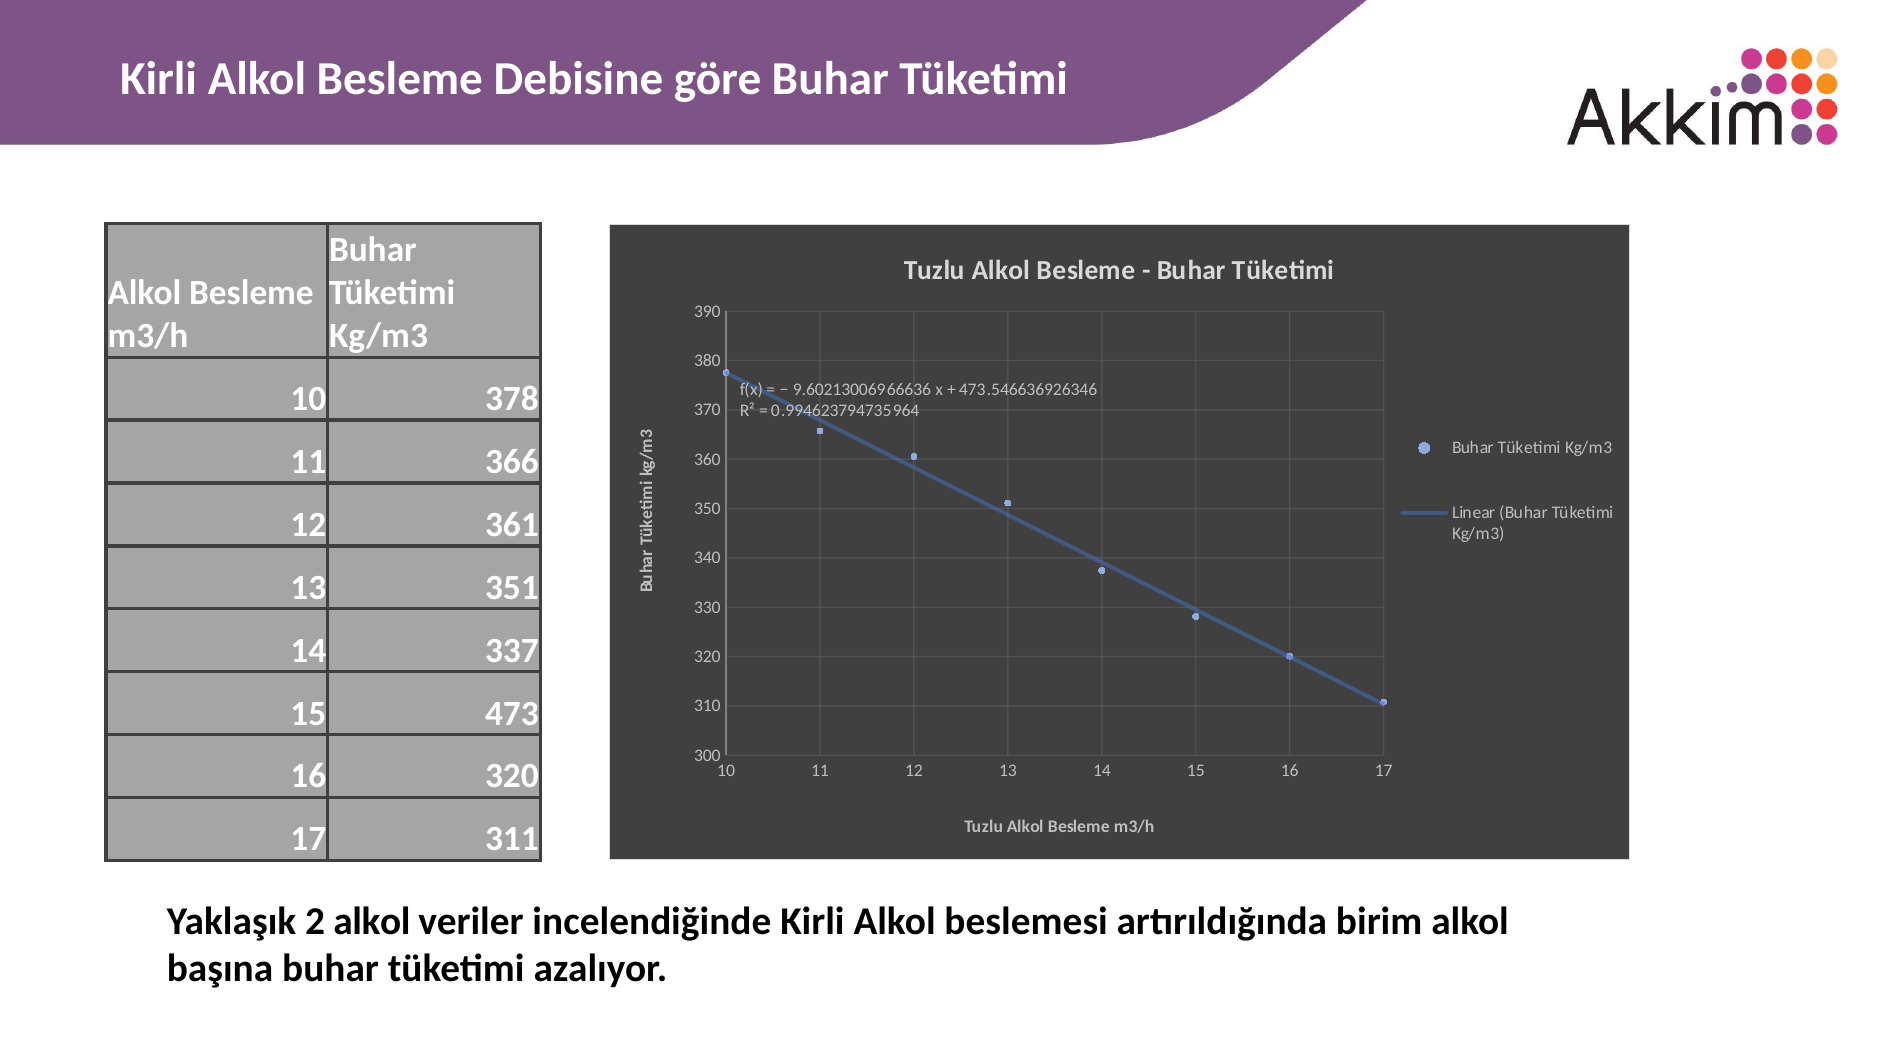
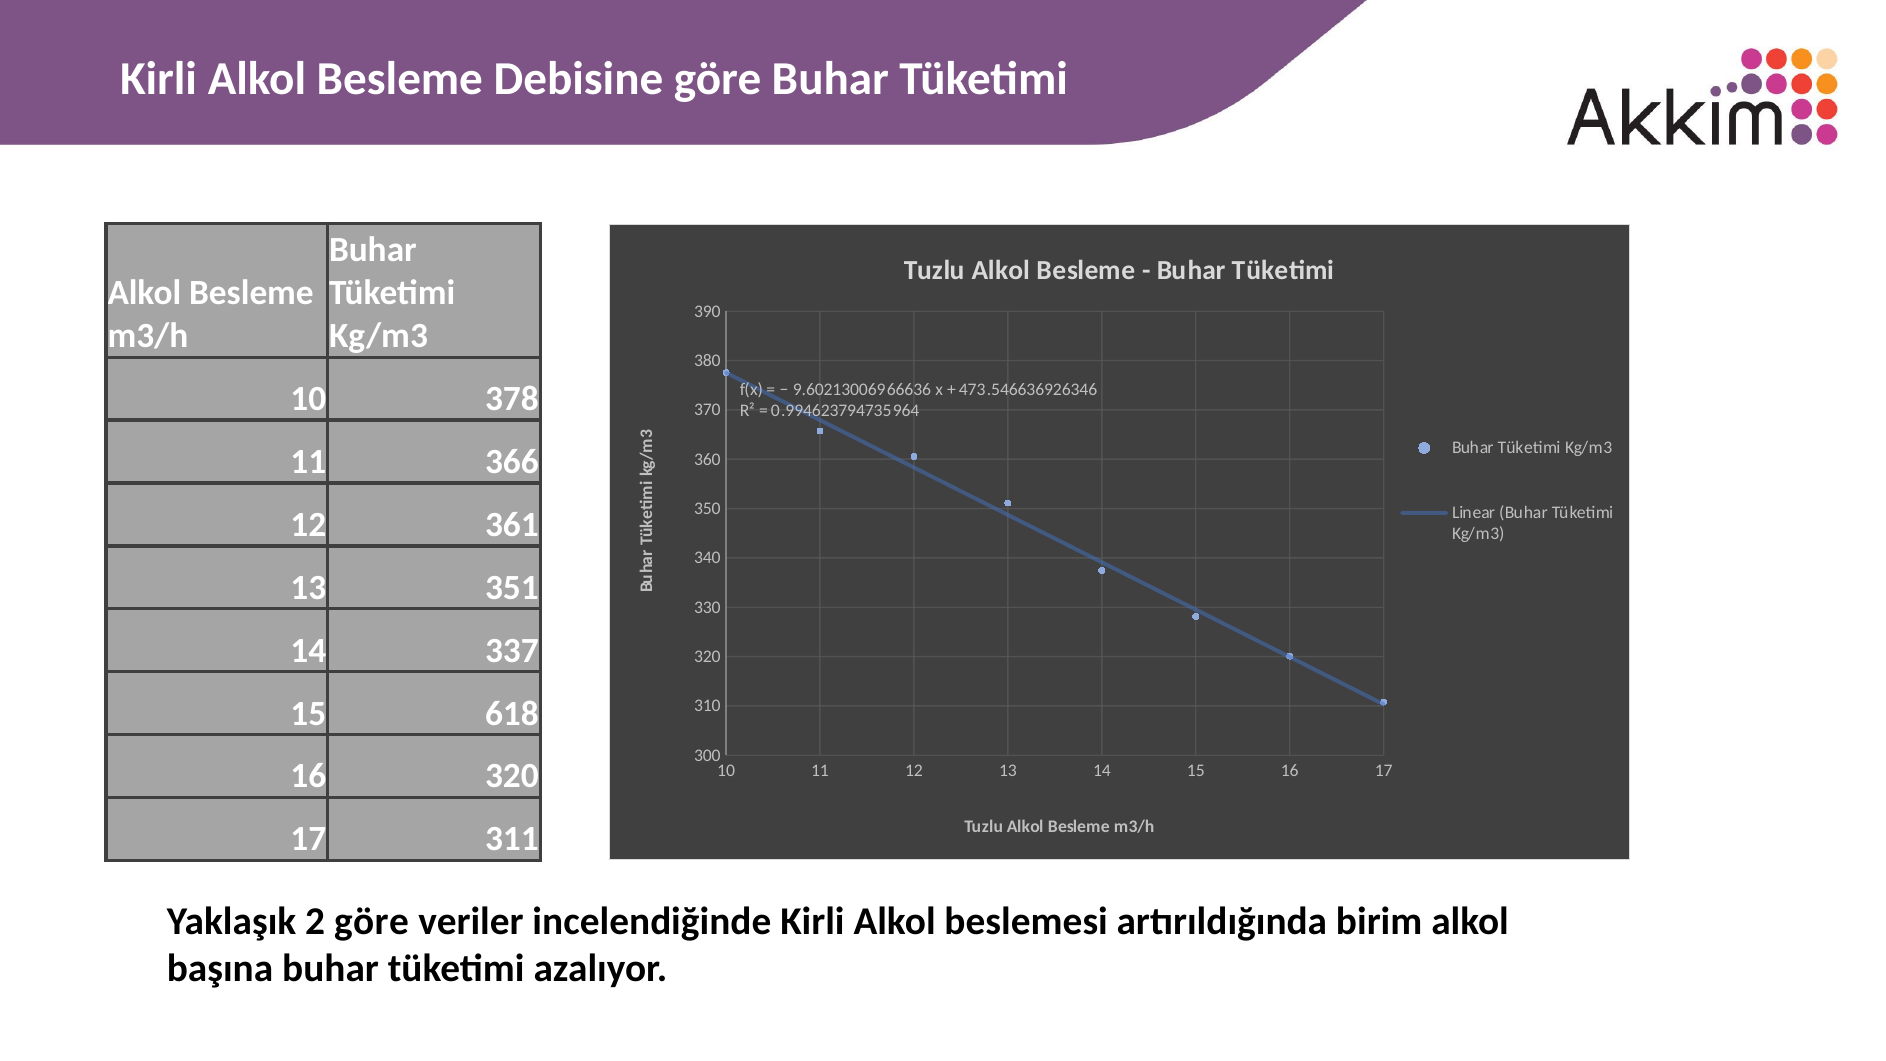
473: 473 -> 618 (512, 713)
2 alkol: alkol -> göre (371, 921)
